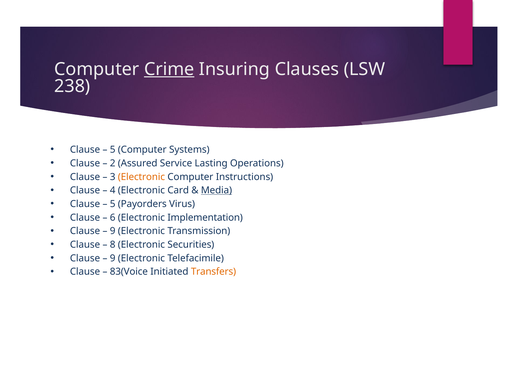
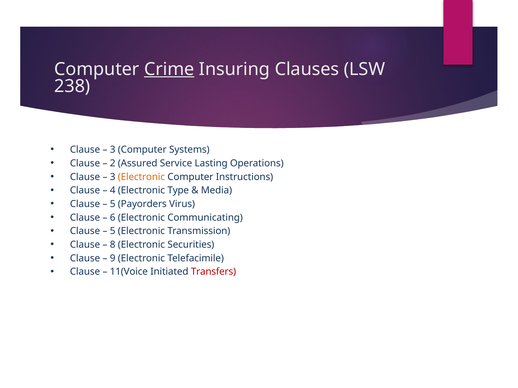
5: 5 -> 3 (113, 150)
Card: Card -> Type (178, 191)
Media underline: present -> none (216, 191)
Implementation: Implementation -> Communicating (205, 218)
9: 9 -> 5 (113, 231)
83(Voice: 83(Voice -> 11(Voice (129, 272)
Transfers colour: orange -> red (213, 272)
